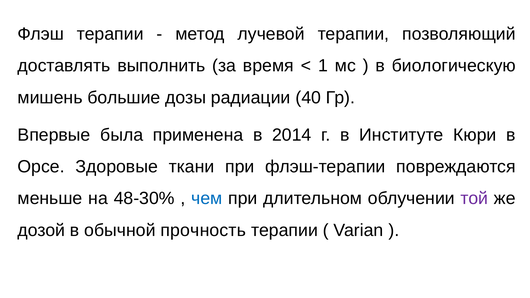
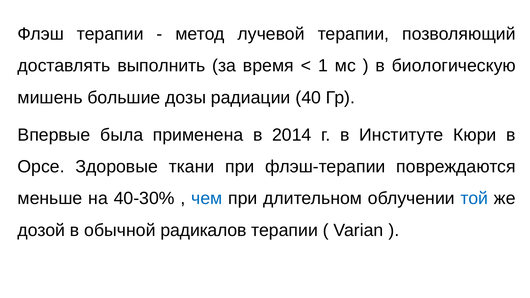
48-30%: 48-30% -> 40-30% (144, 199)
той colour: purple -> blue (474, 199)
прочность: прочность -> радикалов (203, 230)
